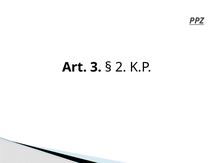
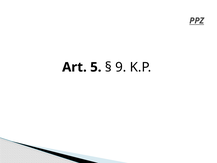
3: 3 -> 5 (96, 67)
2: 2 -> 9 (121, 67)
